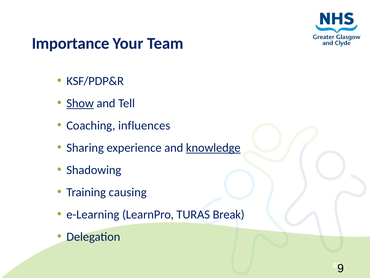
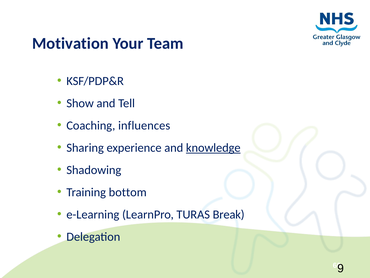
Importance: Importance -> Motivation (70, 43)
Show underline: present -> none (80, 103)
causing: causing -> bottom (128, 192)
